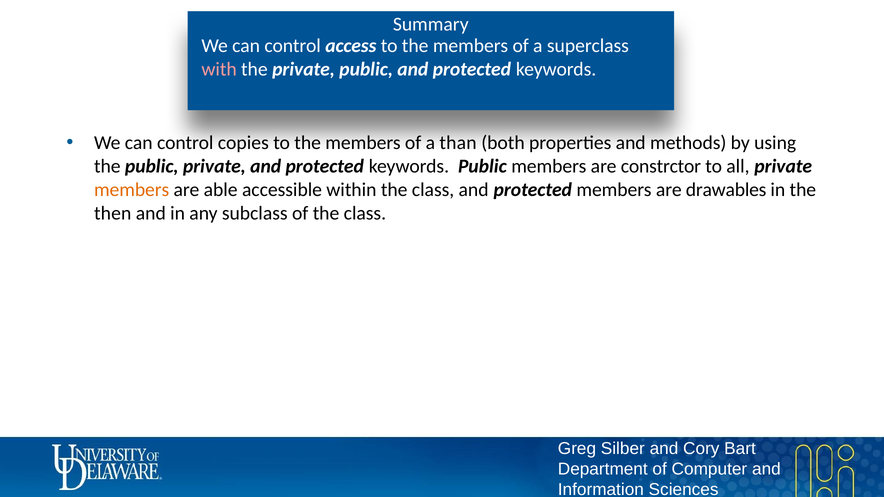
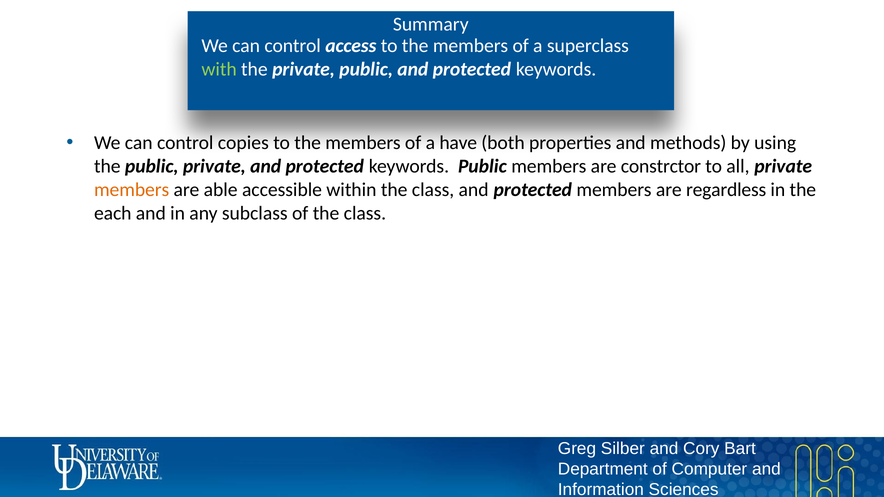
with colour: pink -> light green (219, 69)
than: than -> have (458, 143)
drawables: drawables -> regardless (726, 190)
then: then -> each (113, 213)
